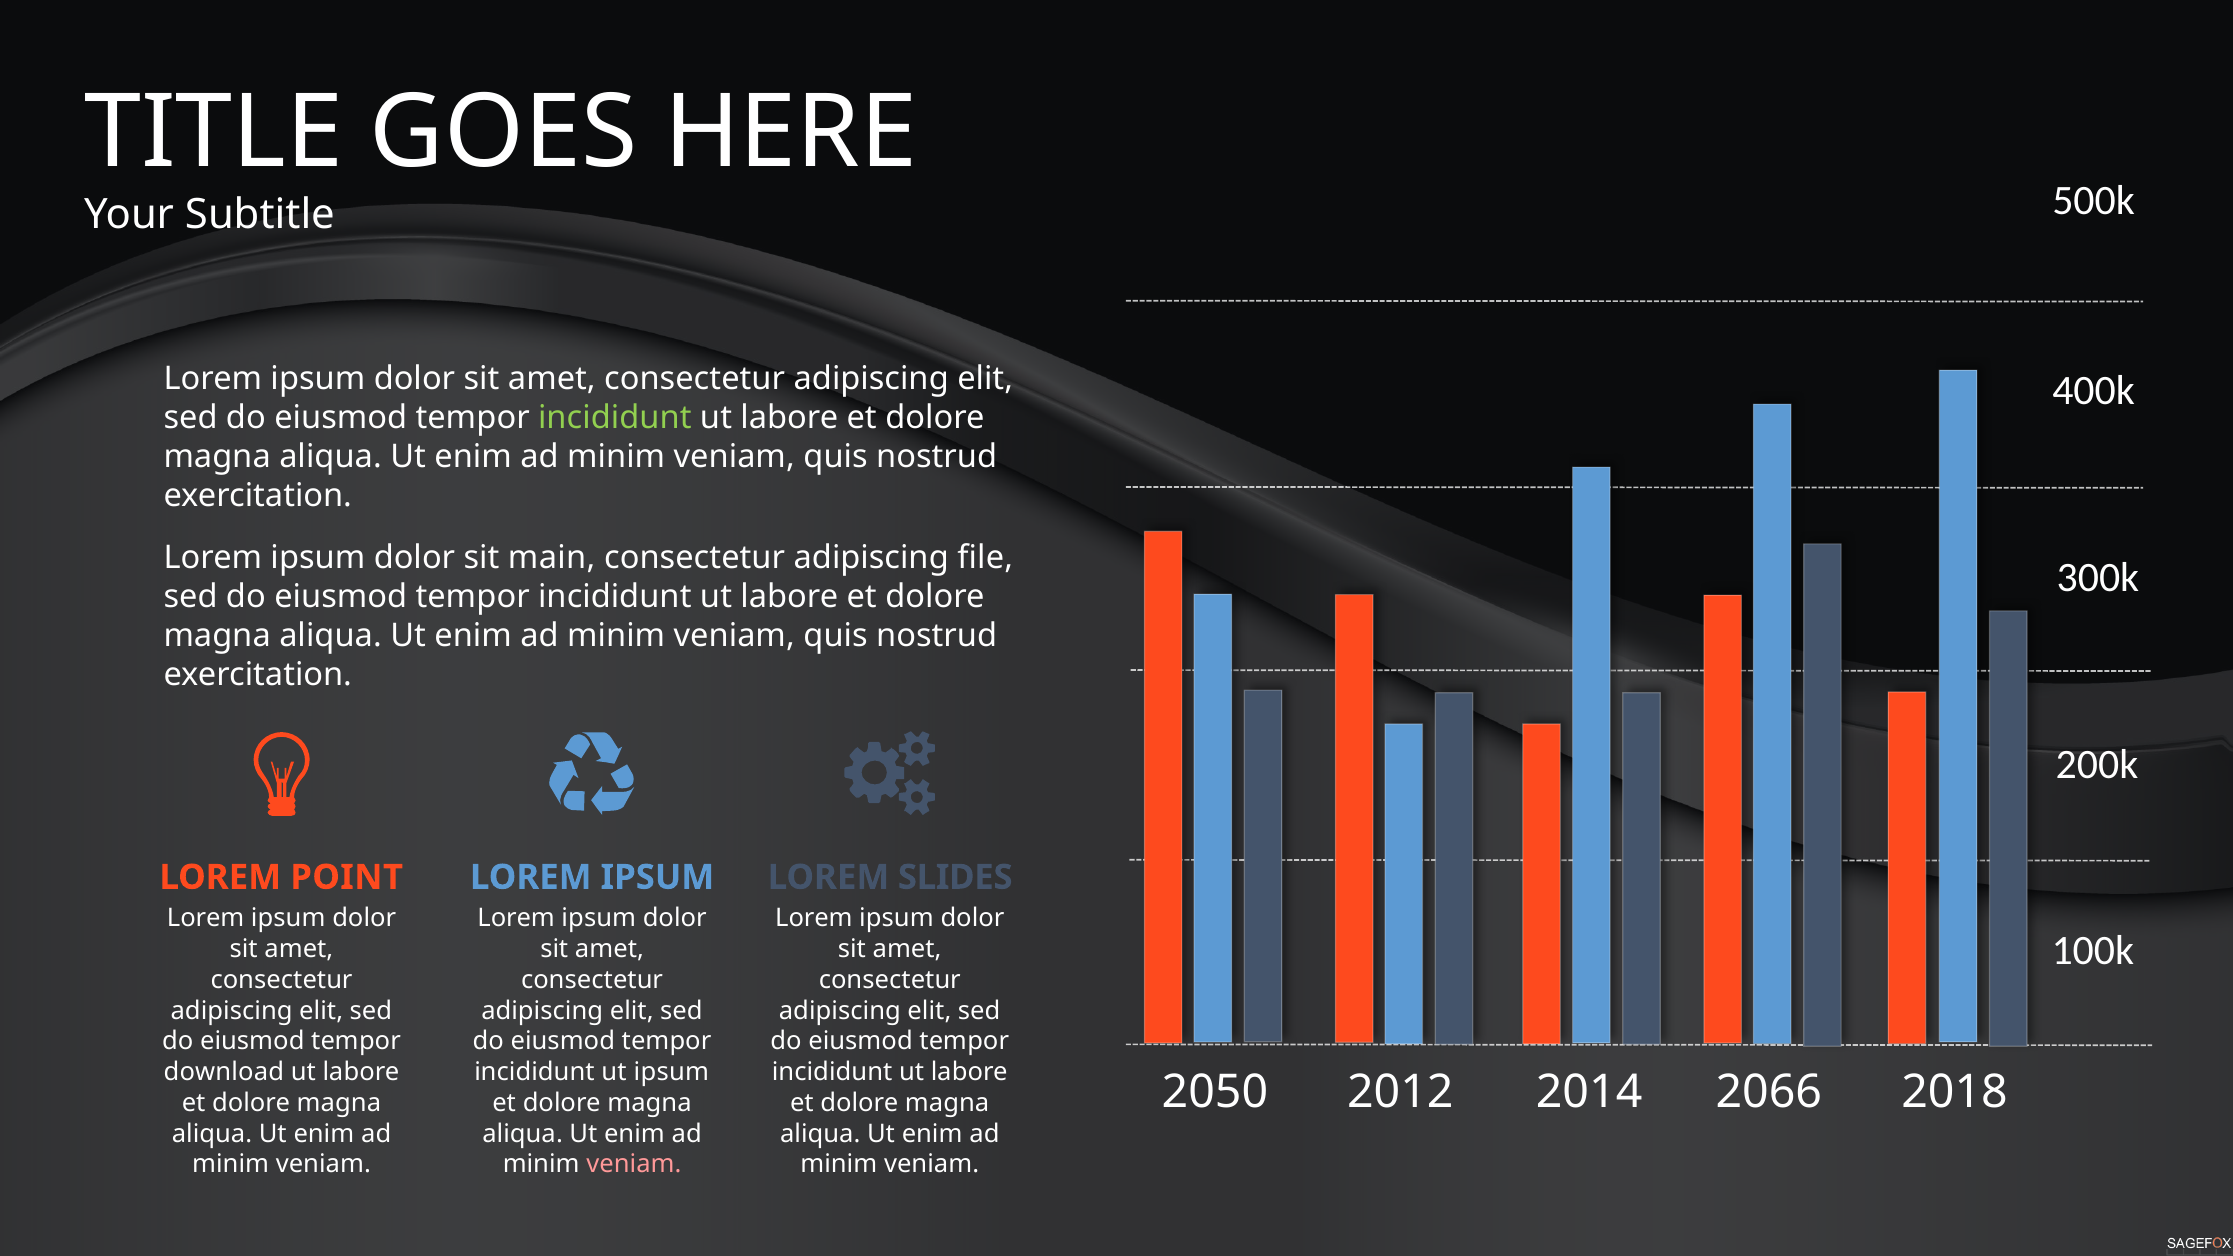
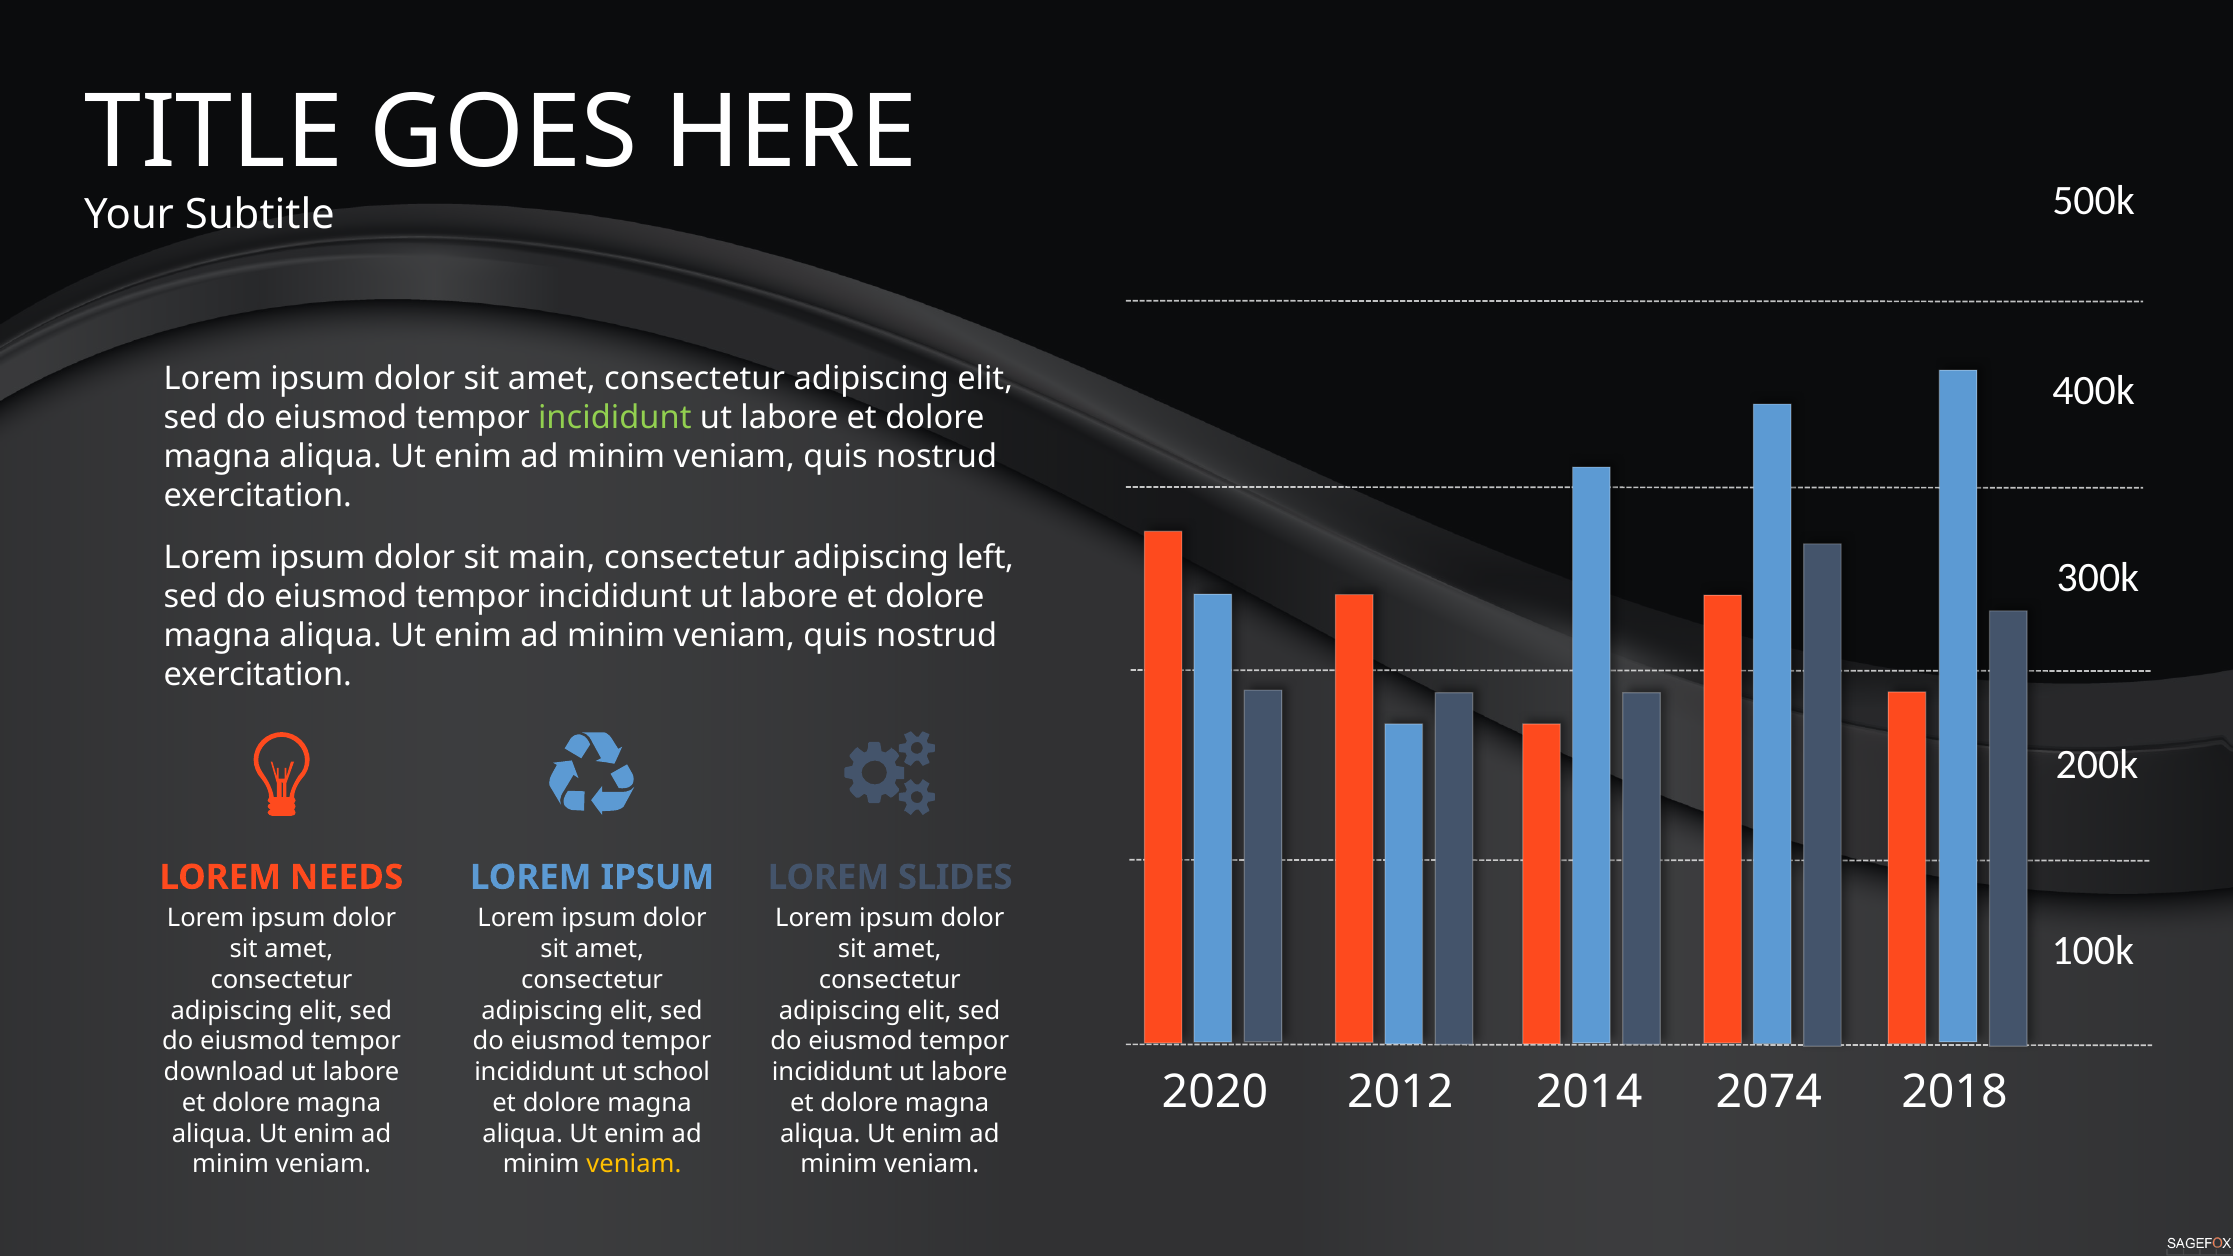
file: file -> left (985, 557)
POINT: POINT -> NEEDS (347, 877)
ut ipsum: ipsum -> school (672, 1072)
2050: 2050 -> 2020 (1215, 1093)
2066: 2066 -> 2074 (1769, 1093)
veniam colour: pink -> yellow (634, 1164)
